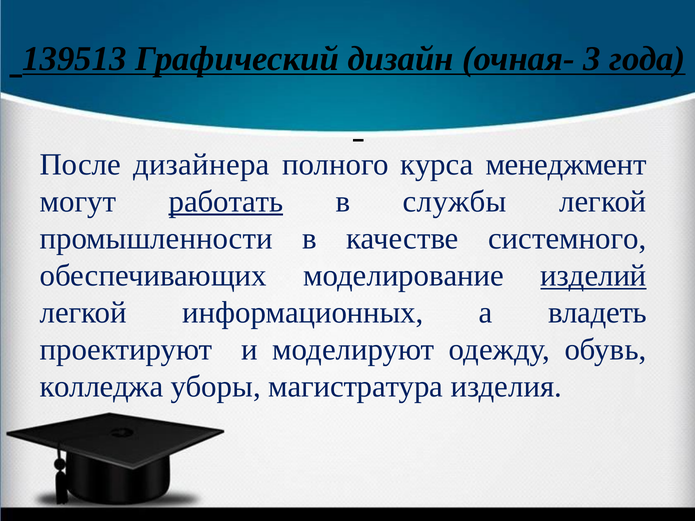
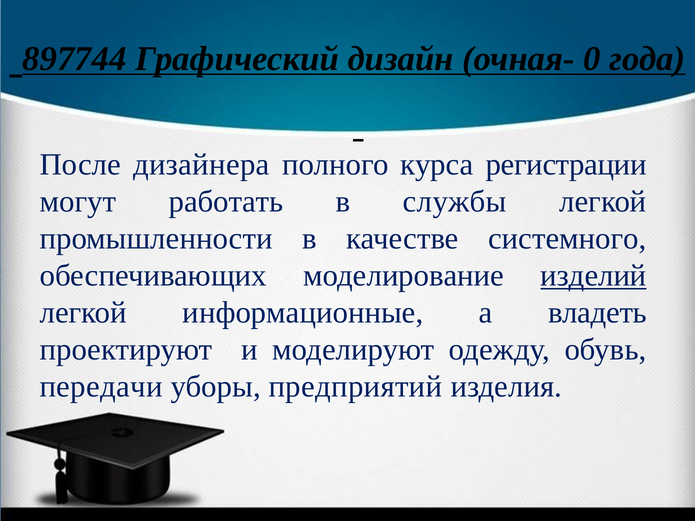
139513: 139513 -> 897744 (74, 59)
3: 3 -> 0 (592, 59)
менеджмент: менеджмент -> регистрации (566, 164)
работать underline: present -> none (226, 201)
информационных: информационных -> информационные (303, 313)
колледжа: колледжа -> передачи (101, 387)
магистратура: магистратура -> предприятий (355, 387)
